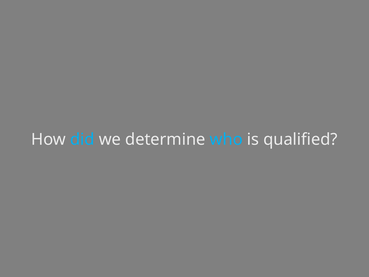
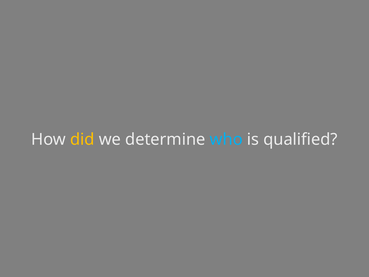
did colour: light blue -> yellow (82, 139)
